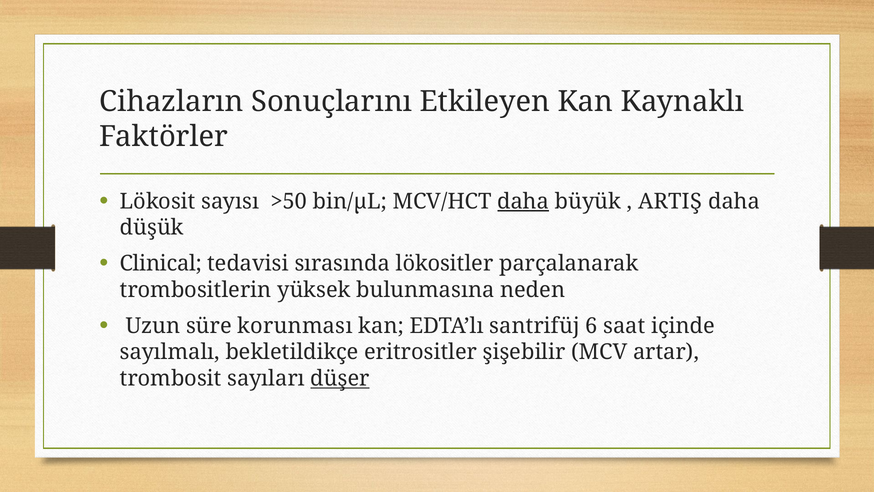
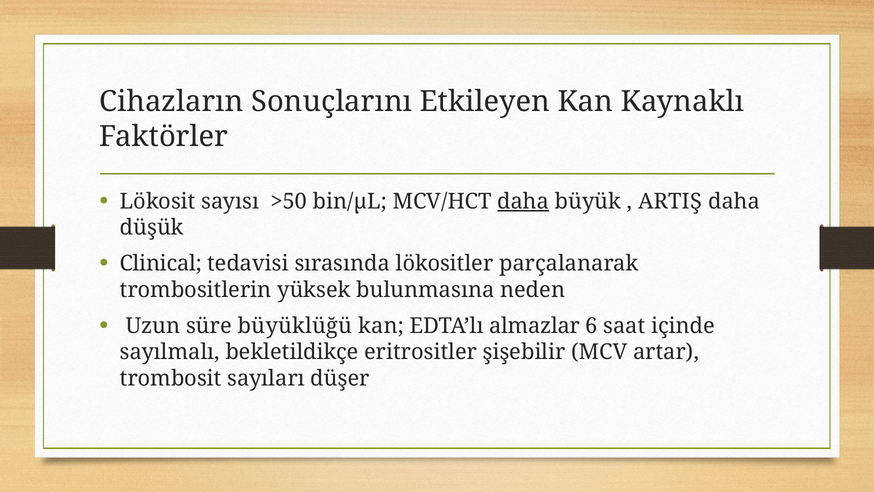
korunması: korunması -> büyüklüğü (295, 326)
santrifüj: santrifüj -> almazlar (535, 326)
düşer underline: present -> none (340, 378)
